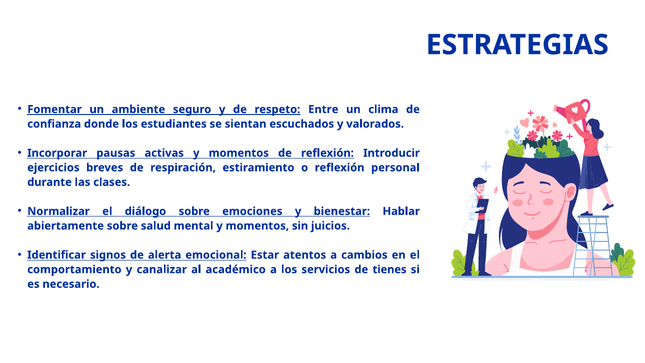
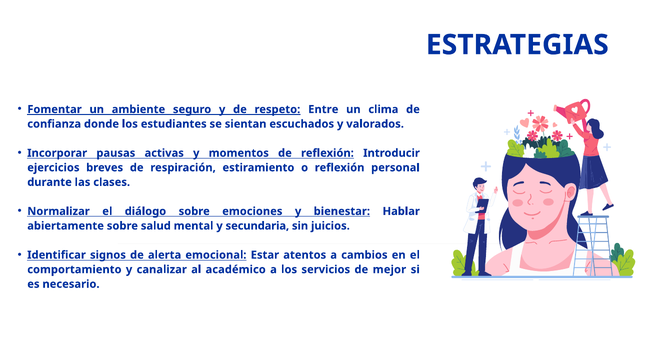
mental y momentos: momentos -> secundaria (257, 226)
tienes: tienes -> mejor (389, 269)
